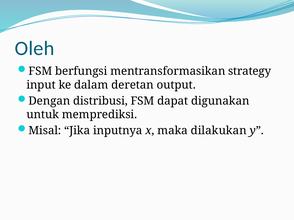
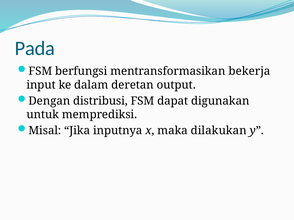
Oleh: Oleh -> Pada (35, 49)
strategy: strategy -> bekerja (249, 71)
